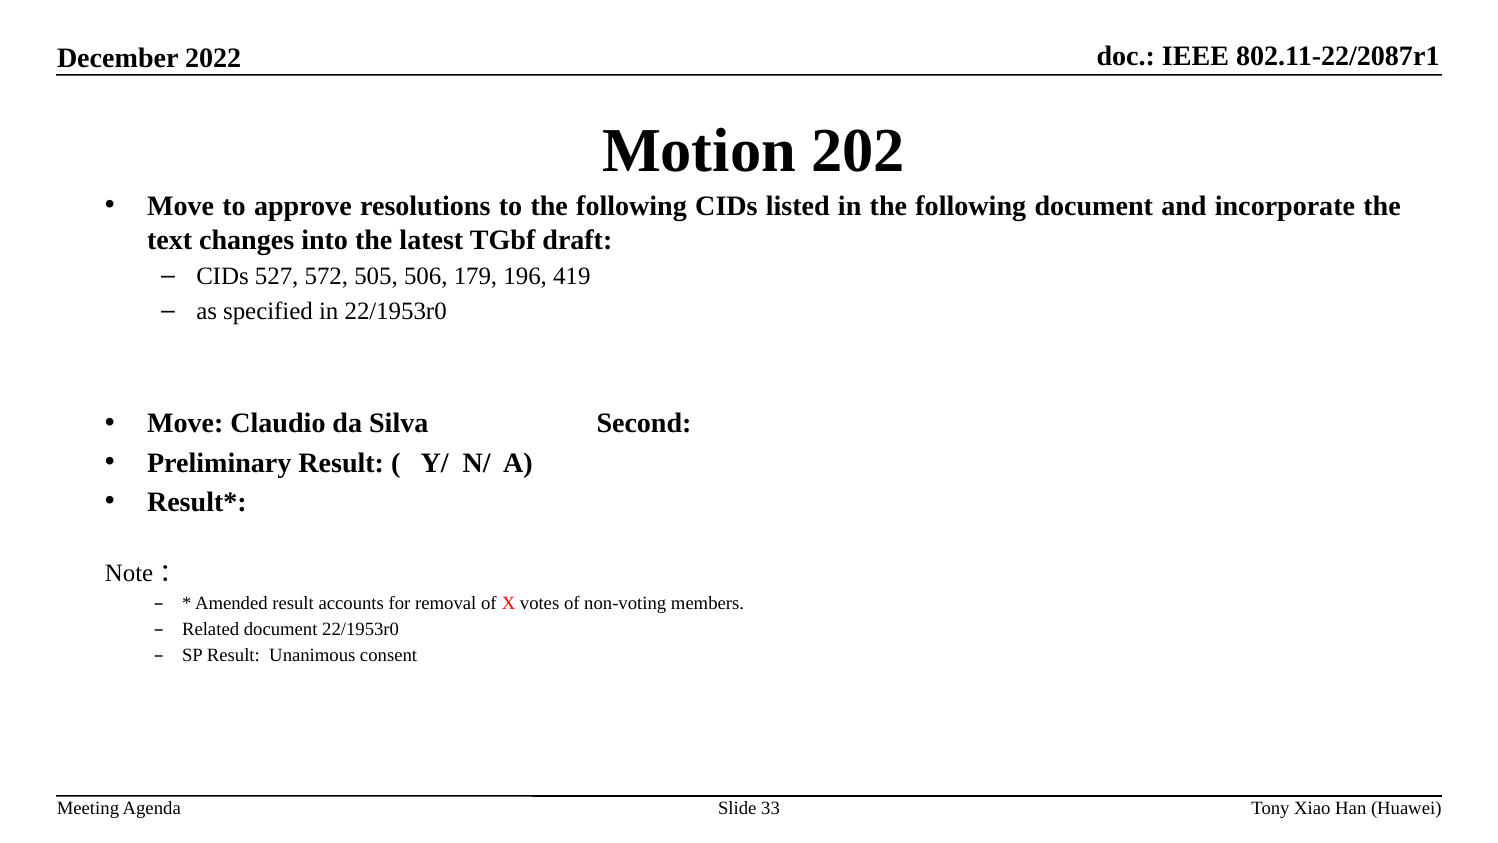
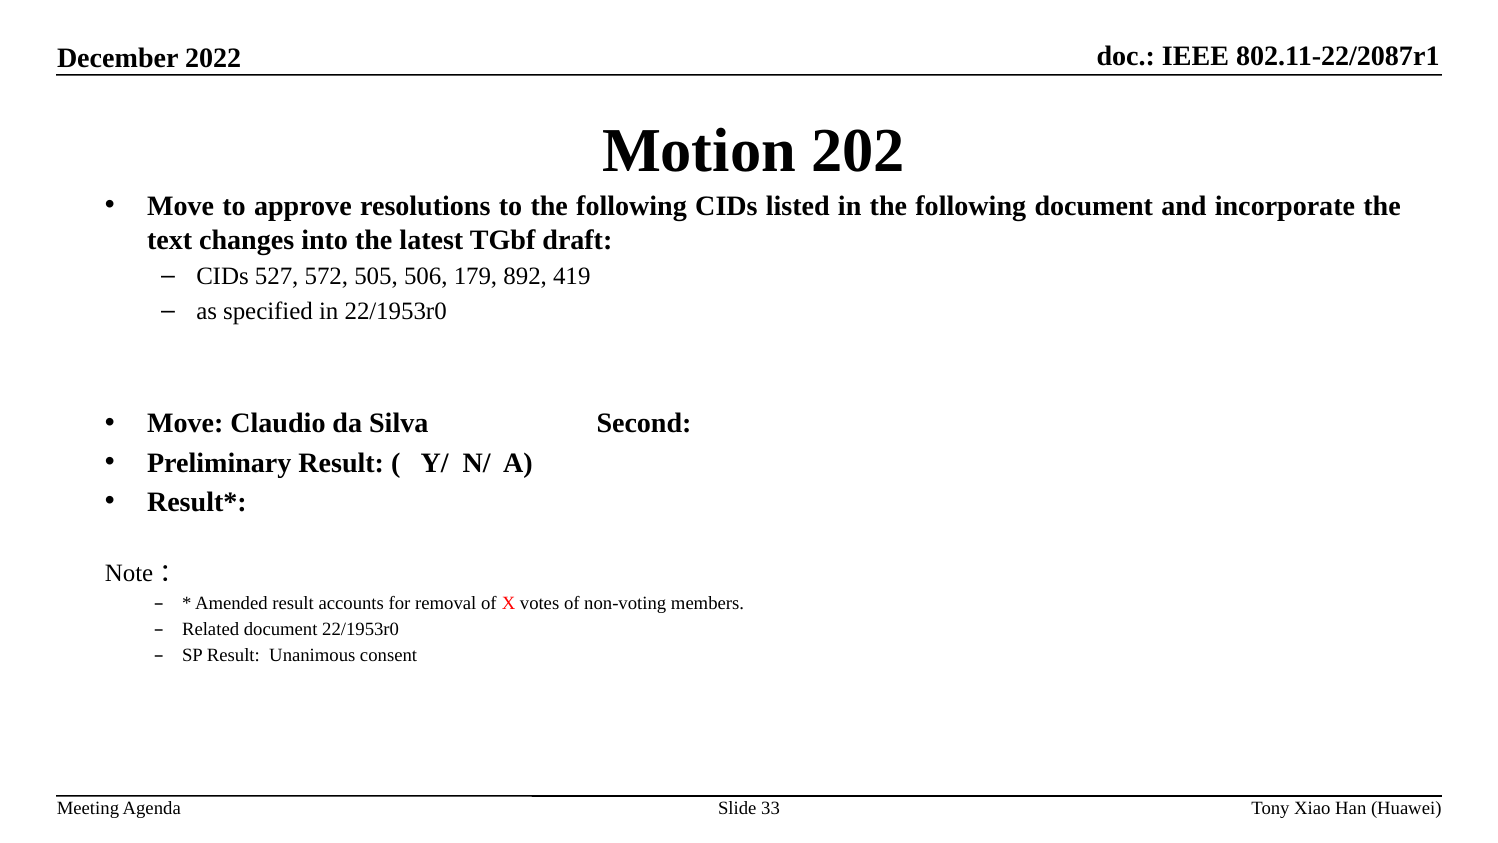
196: 196 -> 892 (525, 276)
